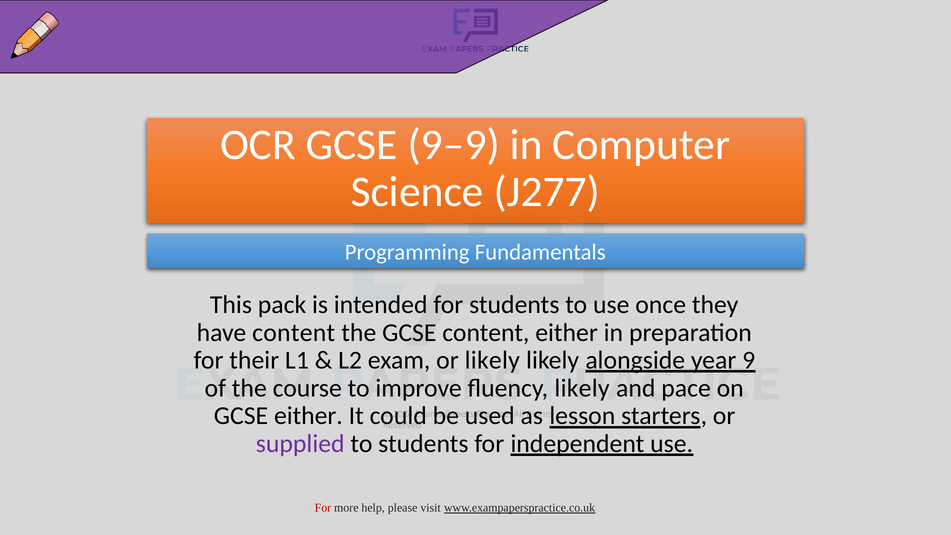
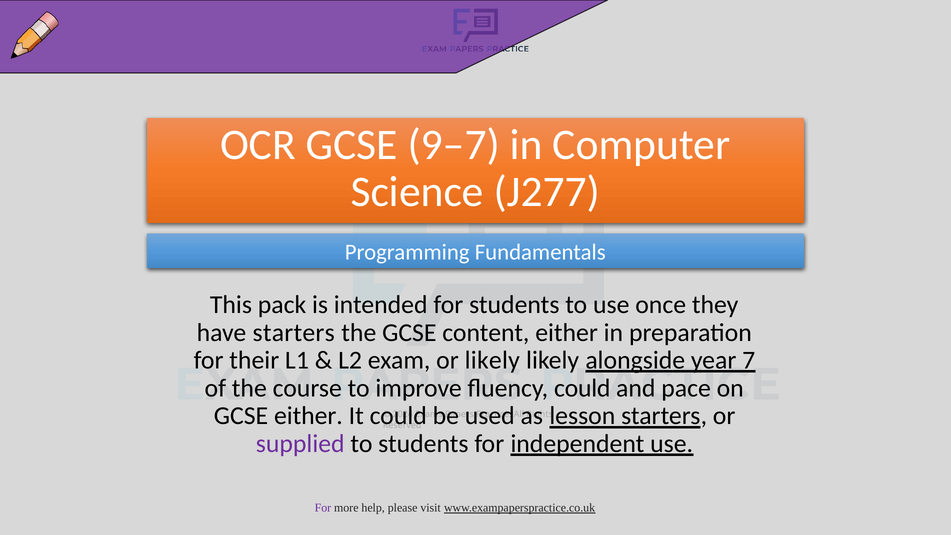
9–9: 9–9 -> 9–7 (454, 145)
have content: content -> starters (294, 333)
9: 9 -> 7 (749, 360)
fluency likely: likely -> could (582, 388)
For colour: red -> purple (323, 508)
